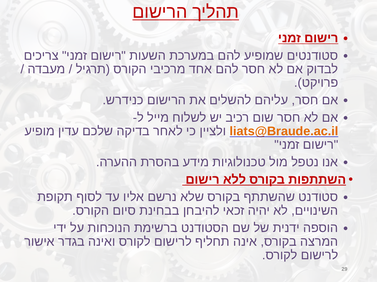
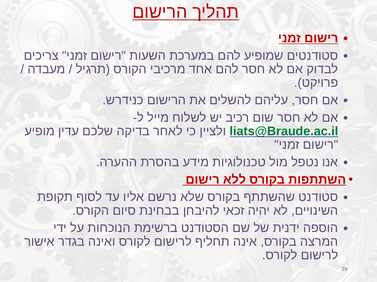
liats@Braude.ac.il colour: orange -> green (284, 132)
